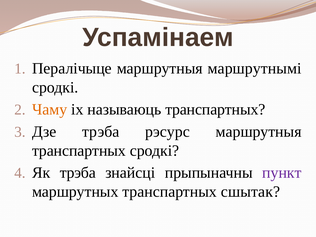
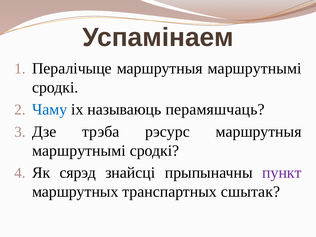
Чаму colour: orange -> blue (50, 110)
называюць транспартных: транспартных -> перамяшчаць (215, 110)
транспартных: транспартных -> маршрутнымі (79, 151)
Як трэба: трэба -> сярэд (78, 173)
